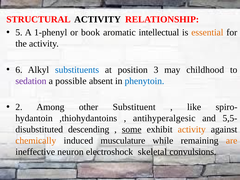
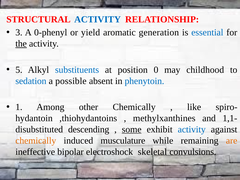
ACTIVITY colour: black -> blue (98, 19)
5: 5 -> 3 (19, 32)
1-phenyl: 1-phenyl -> 0-phenyl (51, 32)
book: book -> yield (91, 32)
intellectual: intellectual -> generation (159, 32)
essential colour: orange -> blue (207, 32)
the underline: none -> present (21, 44)
6: 6 -> 5 (19, 70)
3: 3 -> 0 (156, 70)
sedation colour: purple -> blue (31, 81)
2: 2 -> 1 (19, 107)
other Substituent: Substituent -> Chemically (134, 107)
antihyperalgesic: antihyperalgesic -> methylxanthines (164, 118)
5,5-: 5,5- -> 1,1- (230, 118)
activity colour: orange -> blue (192, 129)
neuron: neuron -> bipolar (71, 152)
